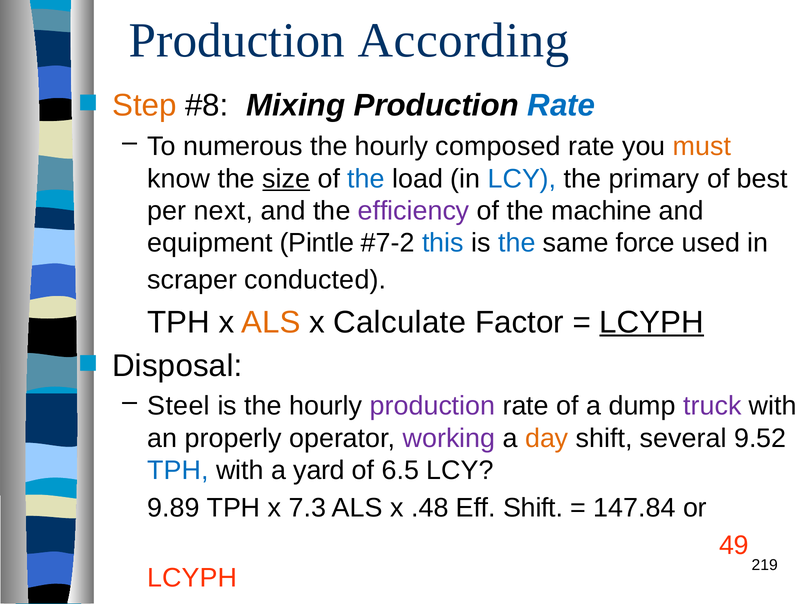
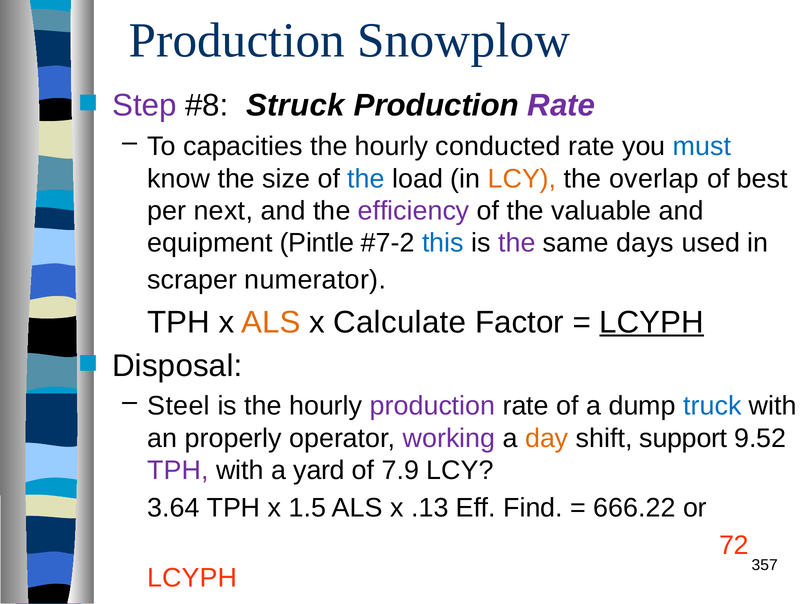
According: According -> Snowplow (464, 40)
Step colour: orange -> purple (144, 106)
Mixing: Mixing -> Struck (296, 106)
Rate colour: blue -> purple (561, 106)
numerous: numerous -> capacities (243, 147)
composed: composed -> conducted (498, 147)
must colour: orange -> blue (702, 147)
size underline: present -> none (286, 179)
LCY colour: blue -> orange (522, 179)
primary: primary -> overlap (654, 179)
machine: machine -> valuable (601, 211)
the colour: blue -> purple (517, 243)
force: force -> days (645, 243)
conducted: conducted -> numerator (315, 280)
truck colour: purple -> blue (712, 406)
several: several -> support (683, 439)
TPH colour: blue -> purple (178, 471)
6.5: 6.5 -> 7.9 (400, 471)
9.89: 9.89 -> 3.64 (174, 508)
7.3: 7.3 -> 1.5 (307, 508)
.48: .48 -> .13 (430, 508)
Eff Shift: Shift -> Find (533, 508)
147.84: 147.84 -> 666.22 (635, 508)
49: 49 -> 72 (734, 546)
219: 219 -> 357 (765, 565)
